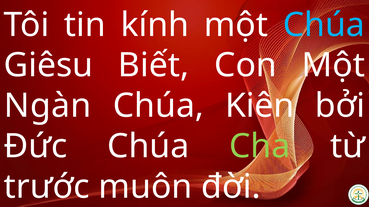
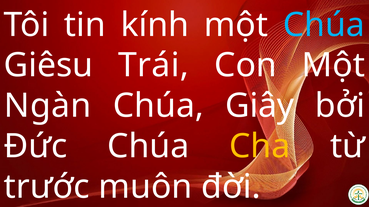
Biết: Biết -> Trái (153, 66)
Kiên: Kiên -> Giây (260, 106)
Cha colour: light green -> yellow (260, 147)
